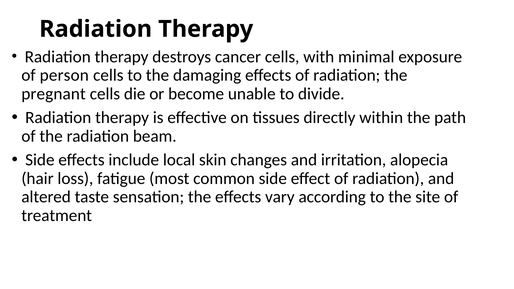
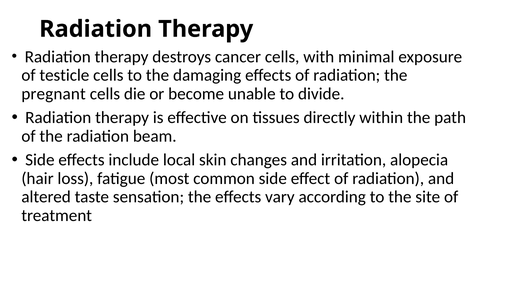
person: person -> testicle (64, 75)
